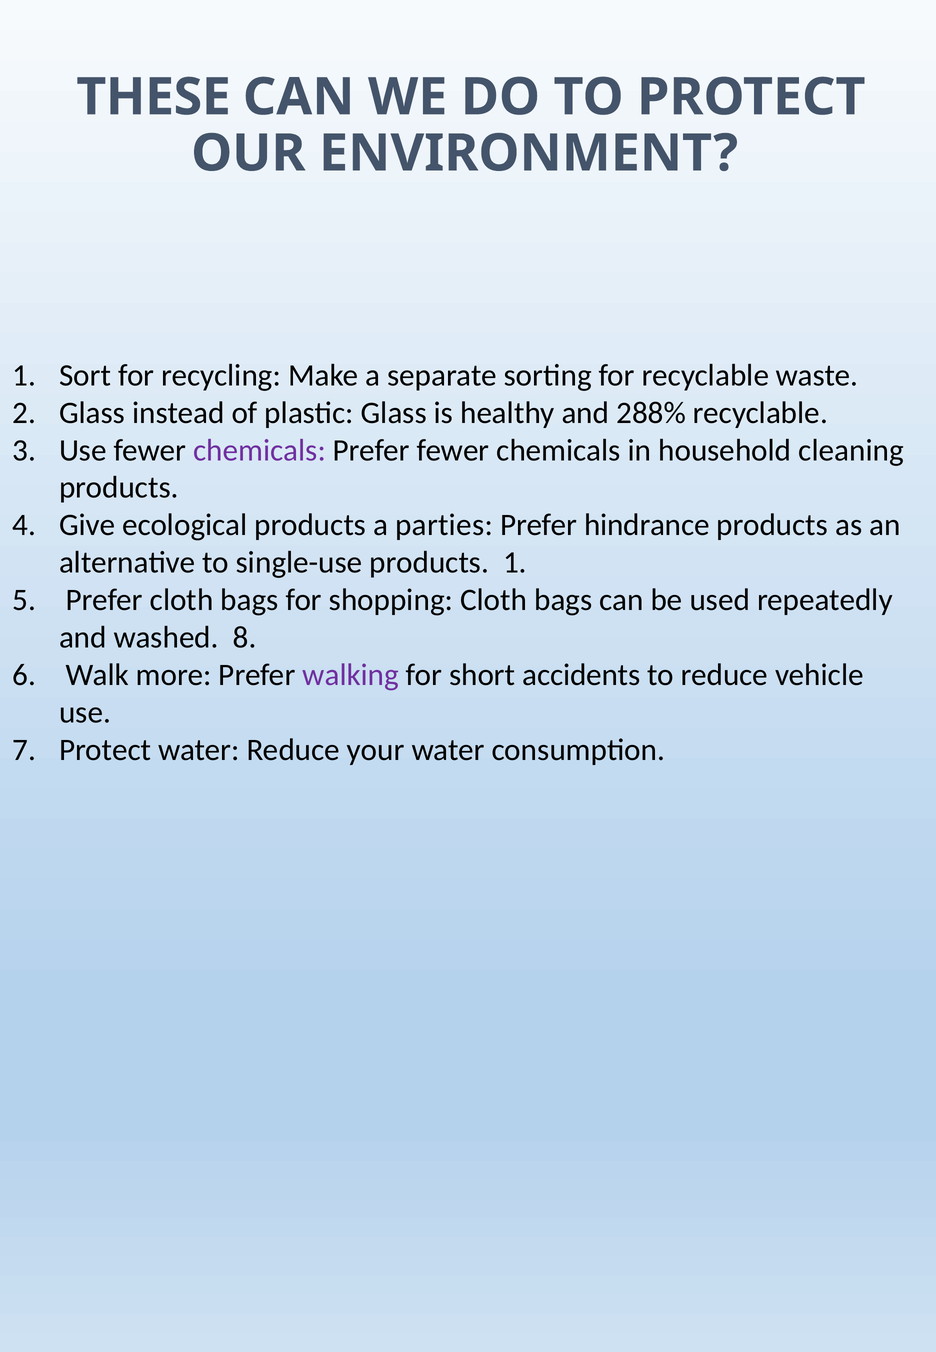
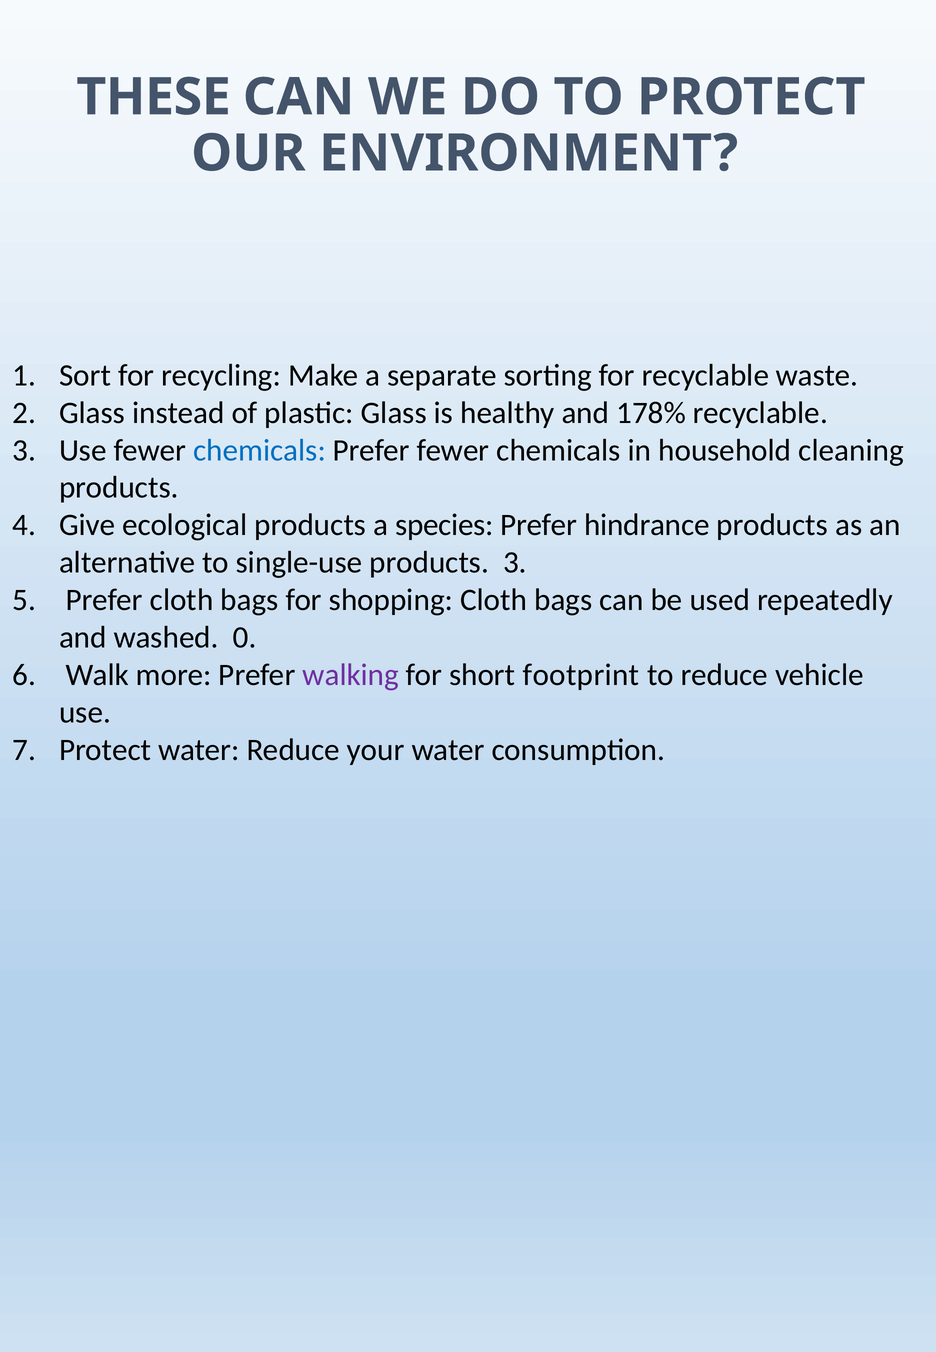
288%: 288% -> 178% (651, 413)
chemicals colour: purple -> blue (260, 450)
parties: parties -> species (444, 525)
products 1: 1 -> 3 (515, 563)
8: 8 -> 0 (245, 637)
accidents: accidents -> footprint (581, 675)
